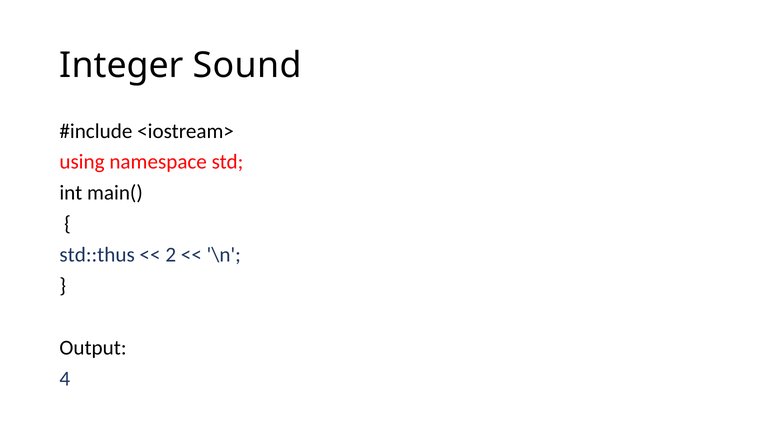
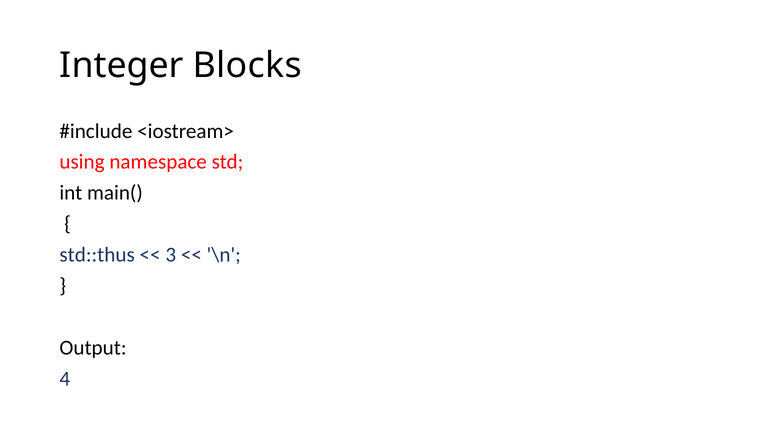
Sound: Sound -> Blocks (247, 66)
2: 2 -> 3 (171, 255)
